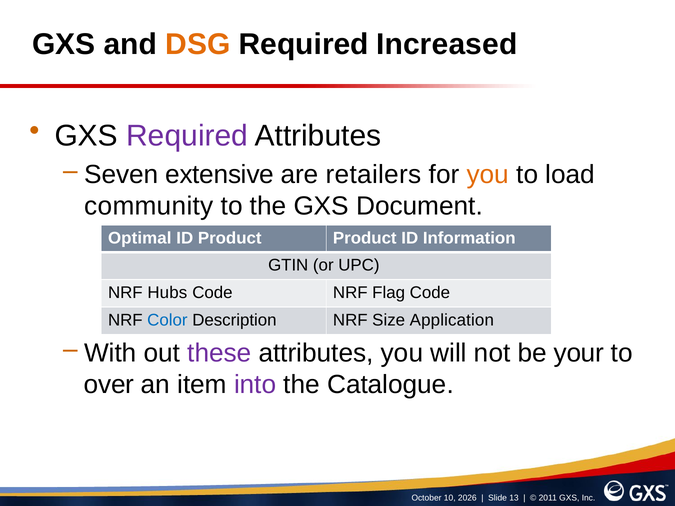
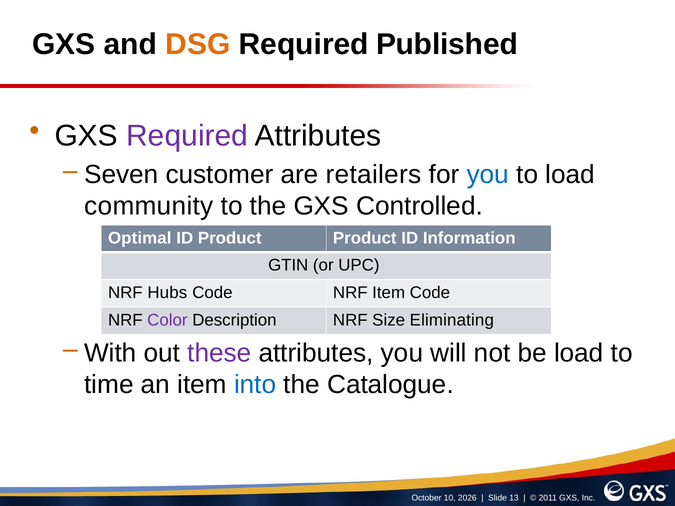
Increased: Increased -> Published (447, 44)
extensive: extensive -> customer (219, 175)
you colour: orange -> blue (488, 175)
Document: Document -> Controlled (420, 206)
NRF Flag: Flag -> Item (389, 293)
Color colour: blue -> purple (167, 320)
Application: Application -> Eliminating (452, 320)
be your: your -> load (579, 353)
over: over -> time (109, 385)
into colour: purple -> blue (255, 385)
